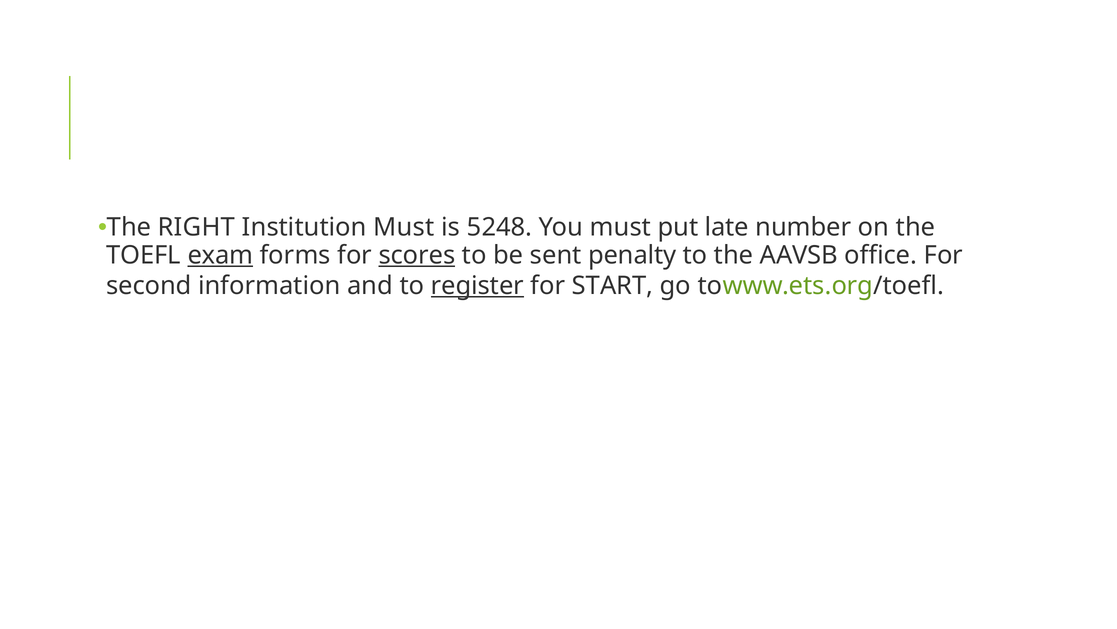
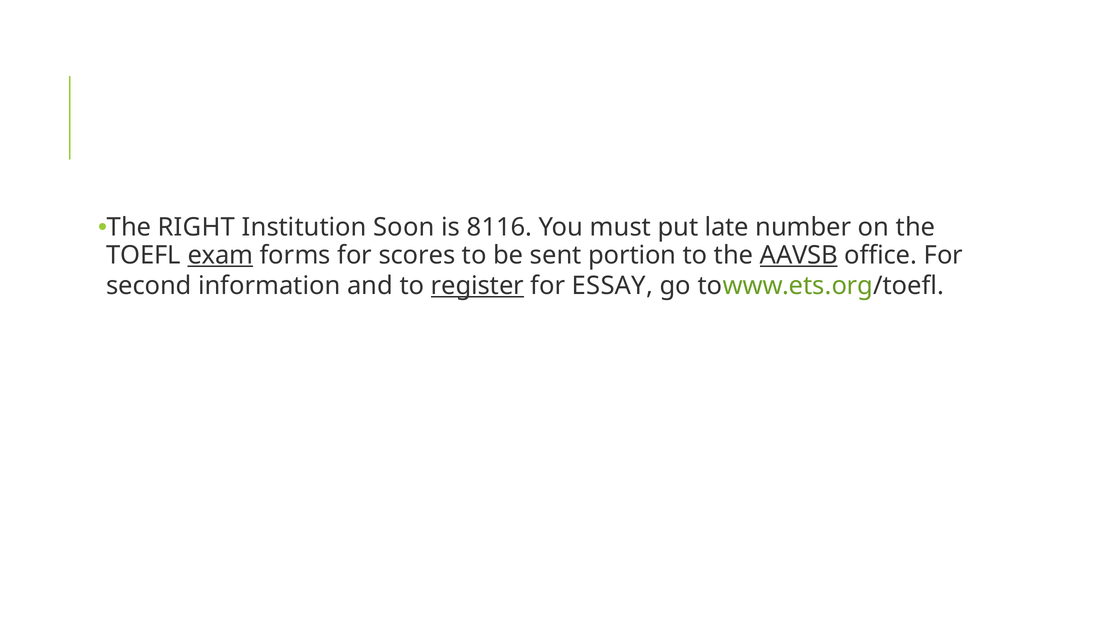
Institution Must: Must -> Soon (404, 227)
5248: 5248 -> 8116 (500, 227)
scores underline: present -> none (417, 255)
penalty: penalty -> portion (632, 255)
AAVSB underline: none -> present (799, 255)
START: START -> ESSAY (612, 286)
